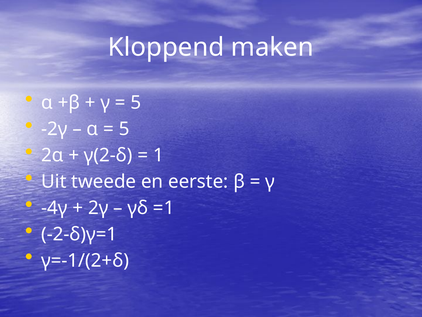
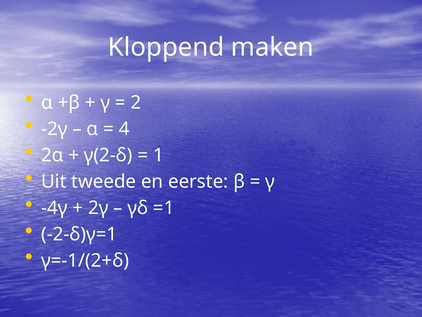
5: 5 -> 2 (136, 103)
5: 5 -> 4 (124, 129)
